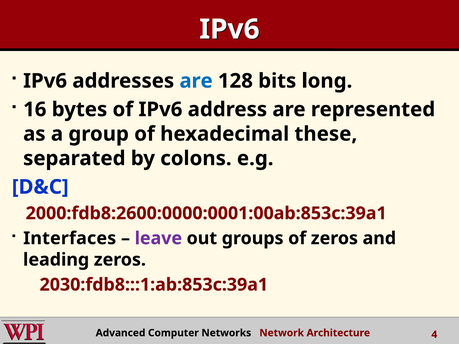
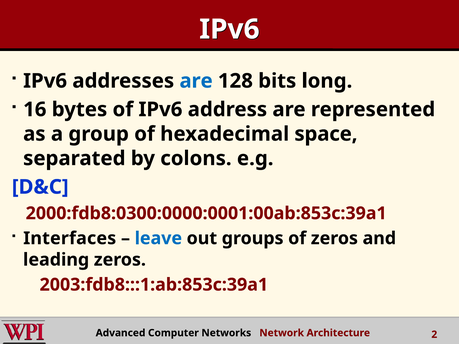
these: these -> space (326, 134)
2000:fdb8:2600:0000:0001:00ab:853c:39a1: 2000:fdb8:2600:0000:0001:00ab:853c:39a1 -> 2000:fdb8:0300:0000:0001:00ab:853c:39a1 (206, 213)
leave colour: purple -> blue (158, 238)
2030:fdb8:::1:ab:853c:39a1: 2030:fdb8:::1:ab:853c:39a1 -> 2003:fdb8:::1:ab:853c:39a1 (154, 285)
4: 4 -> 2 (434, 335)
